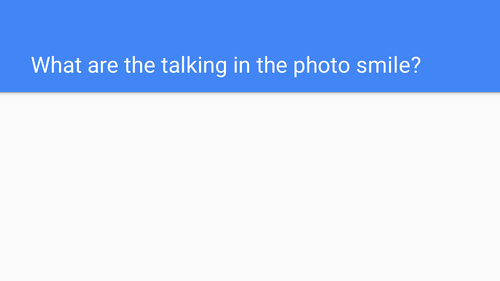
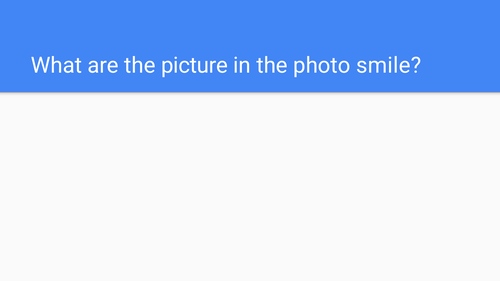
talking: talking -> picture (195, 66)
